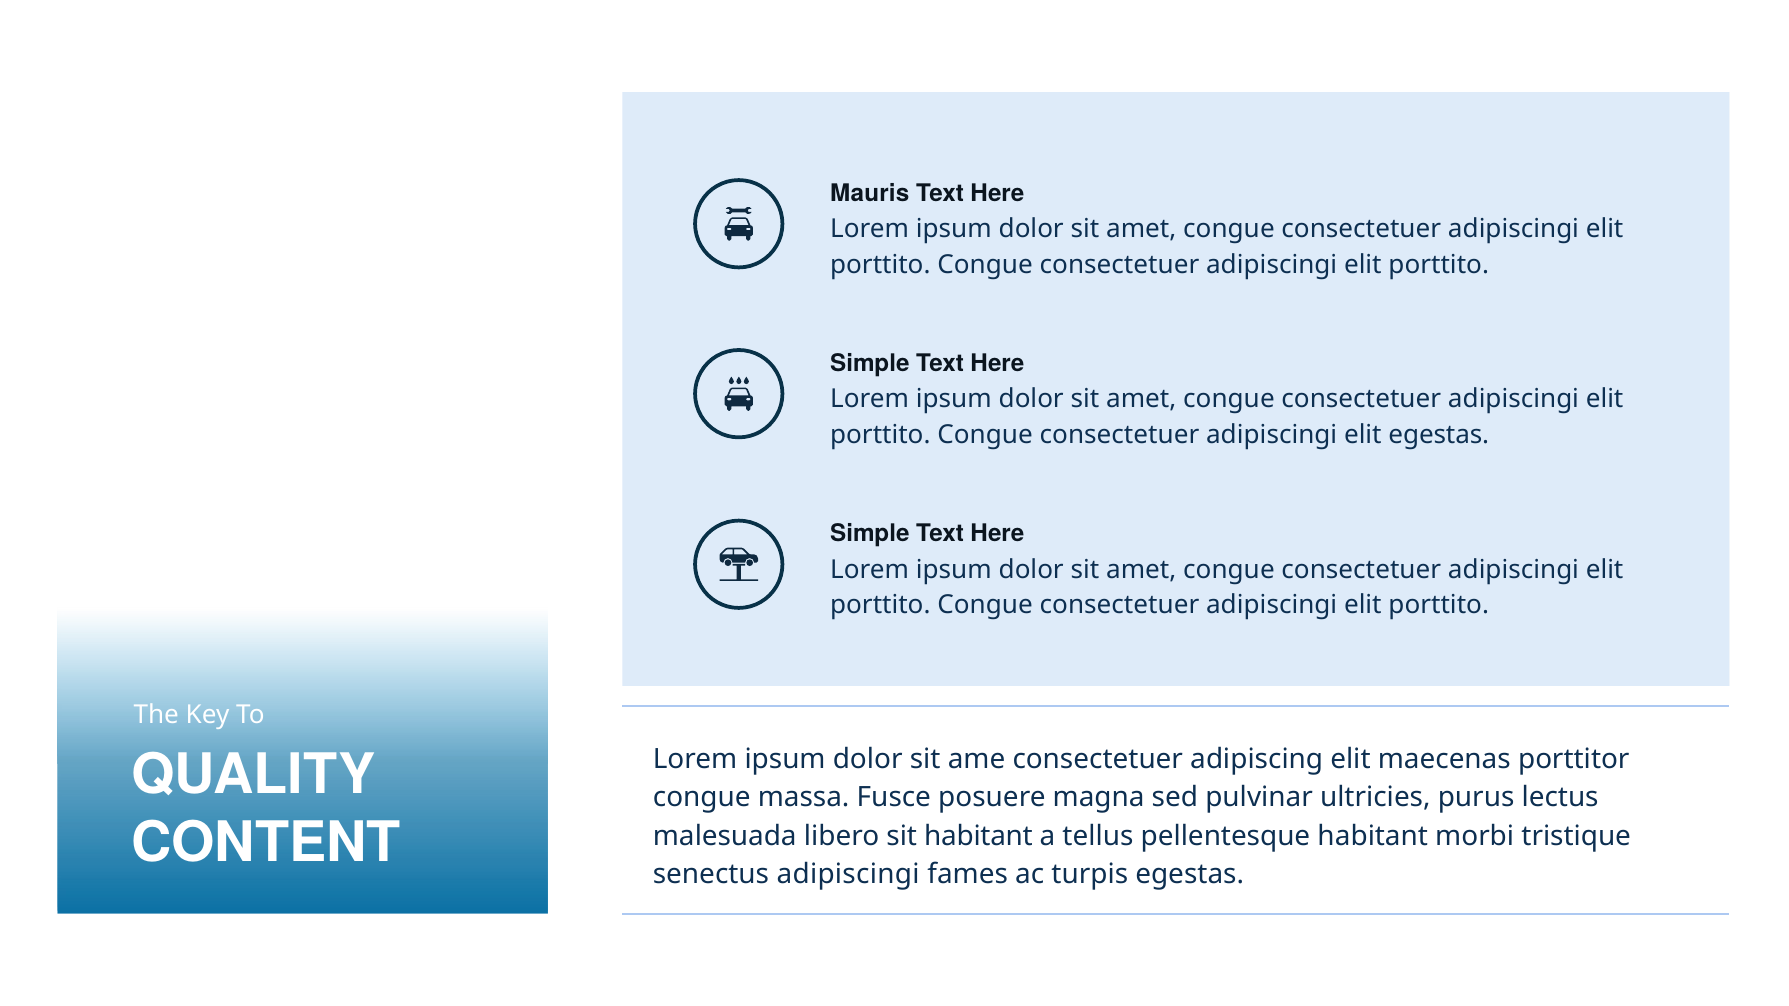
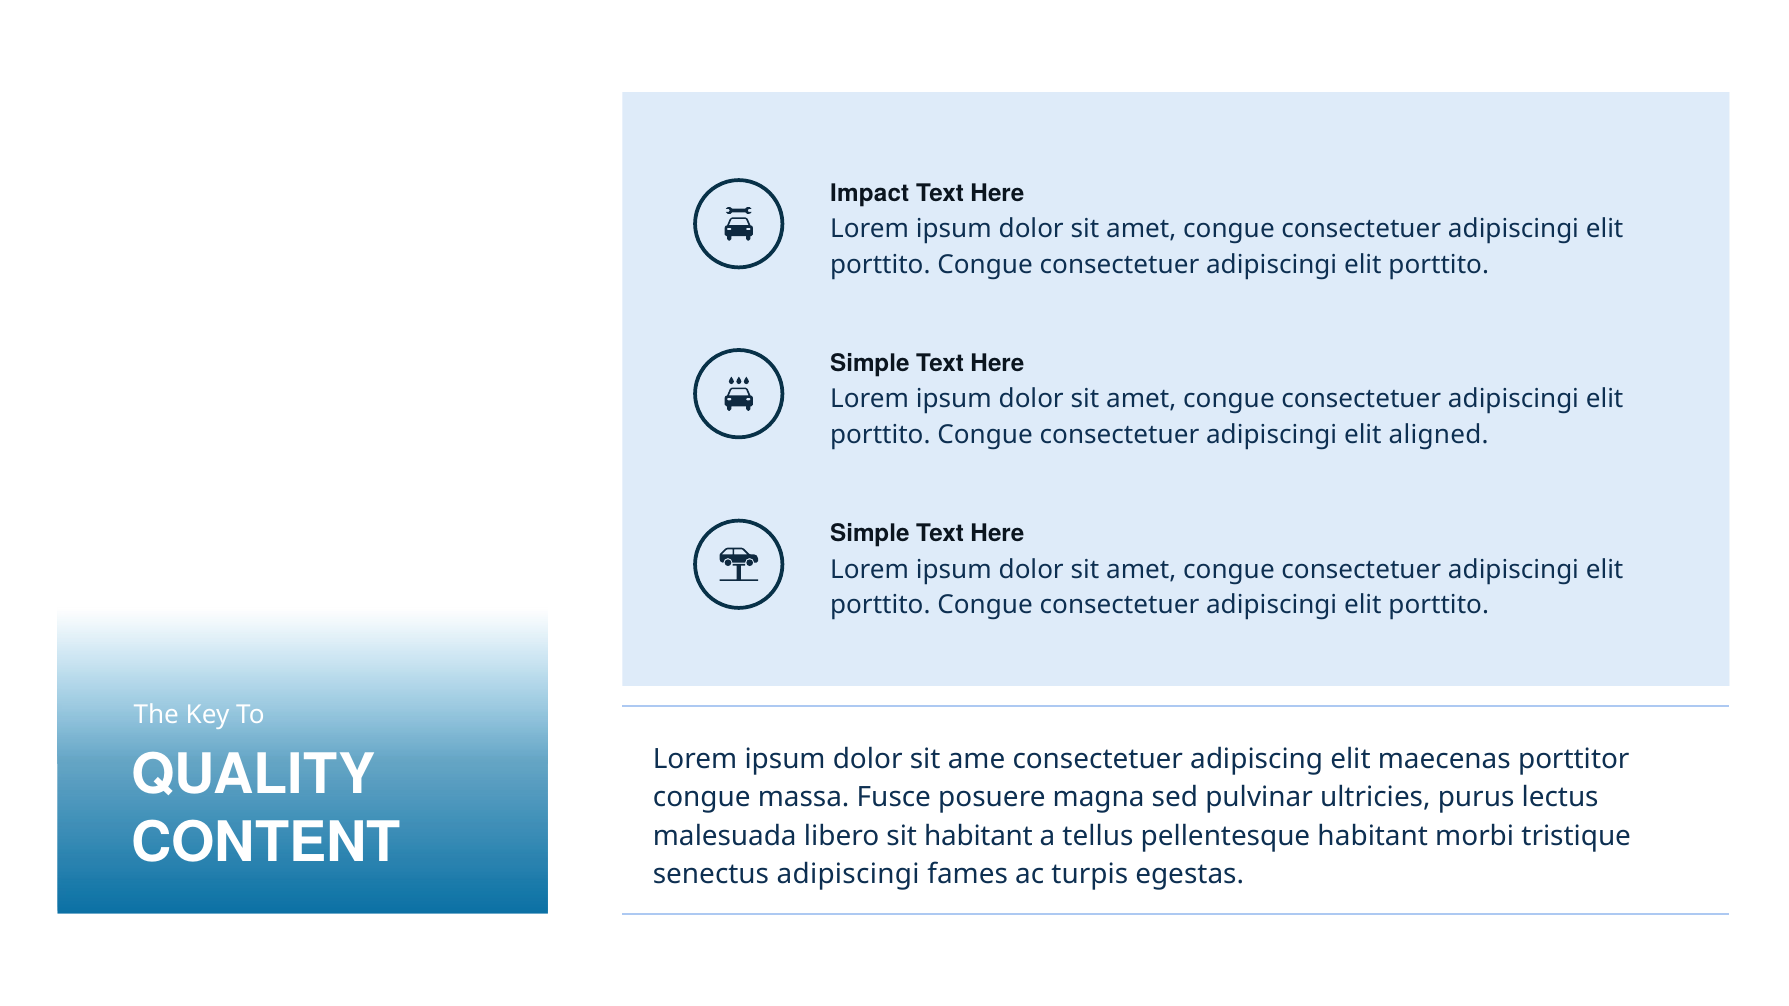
Mauris: Mauris -> Impact (870, 193)
elit egestas: egestas -> aligned (1439, 435)
